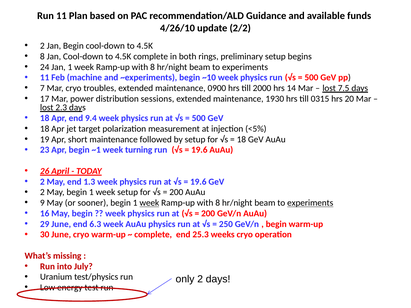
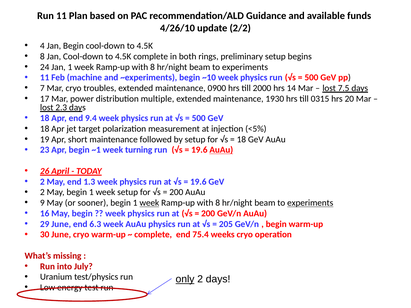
2: 2 -> 4 (42, 46)
sessions: sessions -> multiple (157, 99)
AuAu underline: none -> present (221, 150)
250: 250 -> 205 (226, 224)
25.3: 25.3 -> 75.4 (201, 235)
only underline: none -> present (185, 279)
